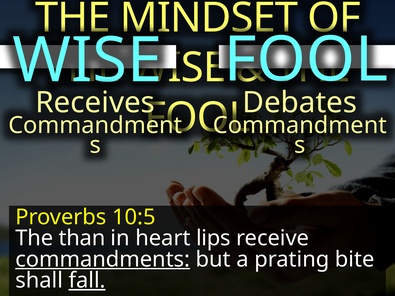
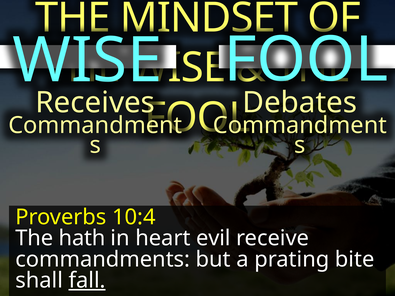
10:5: 10:5 -> 10:4 (134, 217)
than: than -> hath (82, 238)
lips: lips -> evil (213, 238)
commandments underline: present -> none (103, 259)
